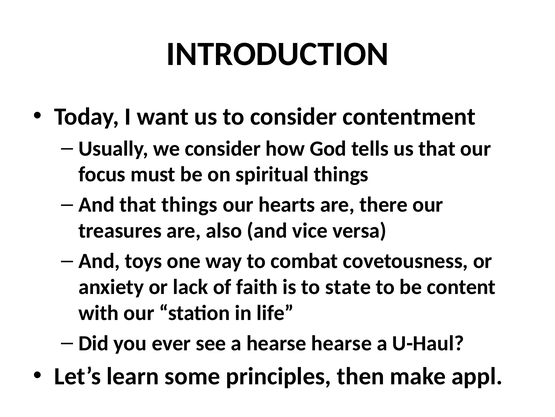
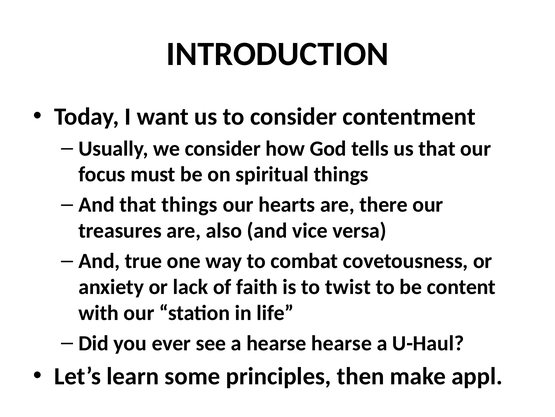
toys: toys -> true (144, 261)
state: state -> twist (348, 287)
